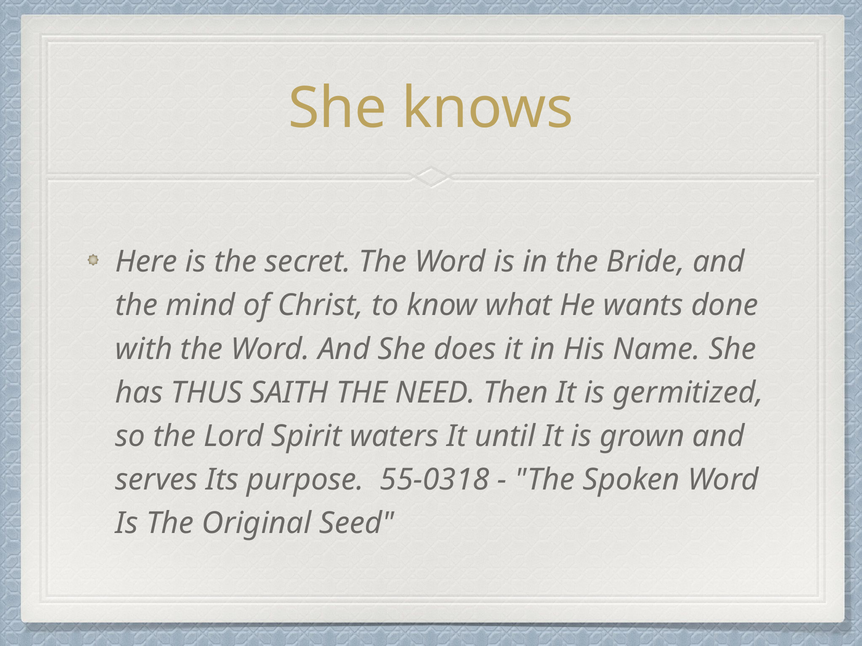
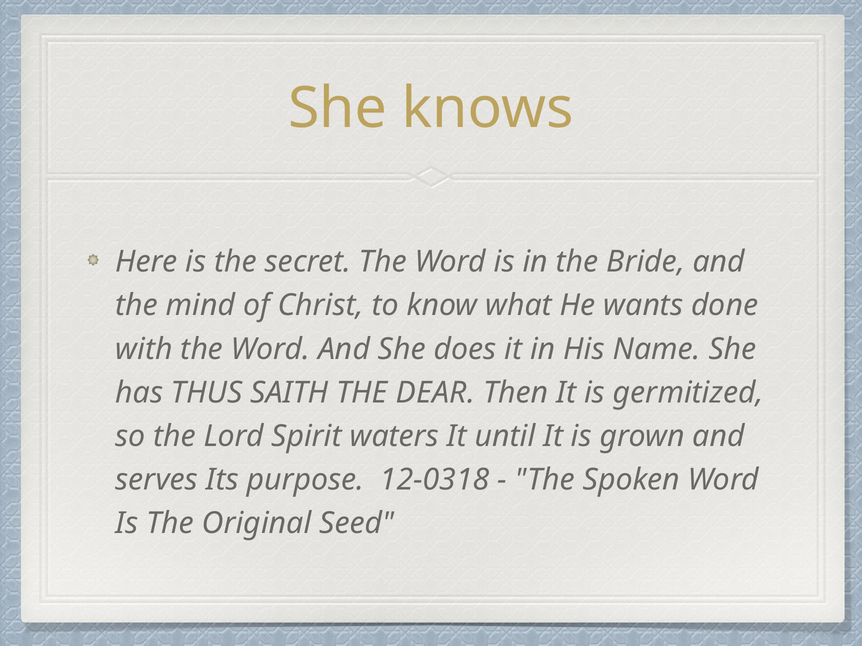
NEED: NEED -> DEAR (435, 393)
55-0318: 55-0318 -> 12-0318 (435, 480)
